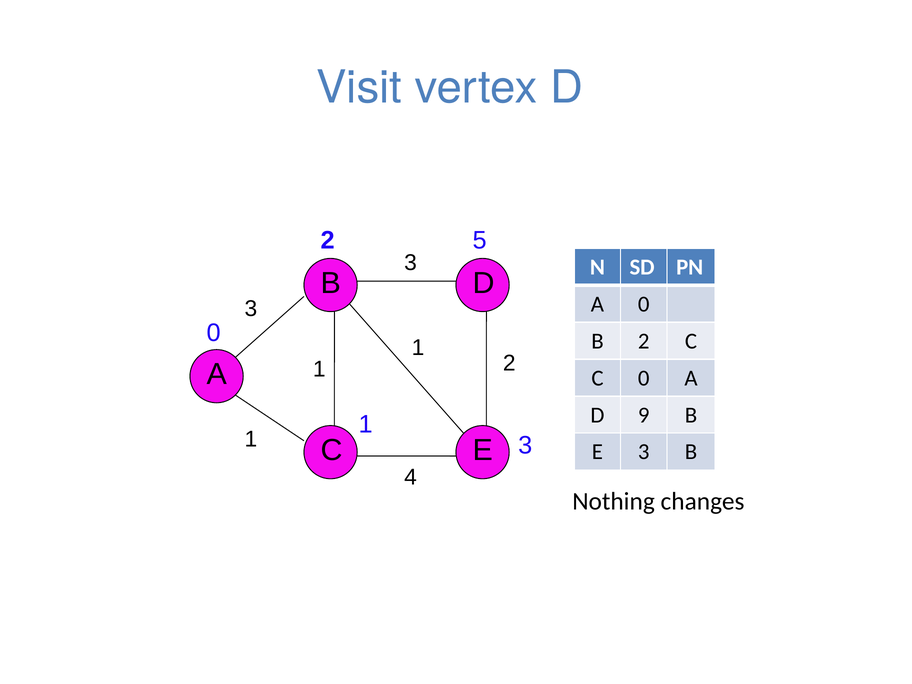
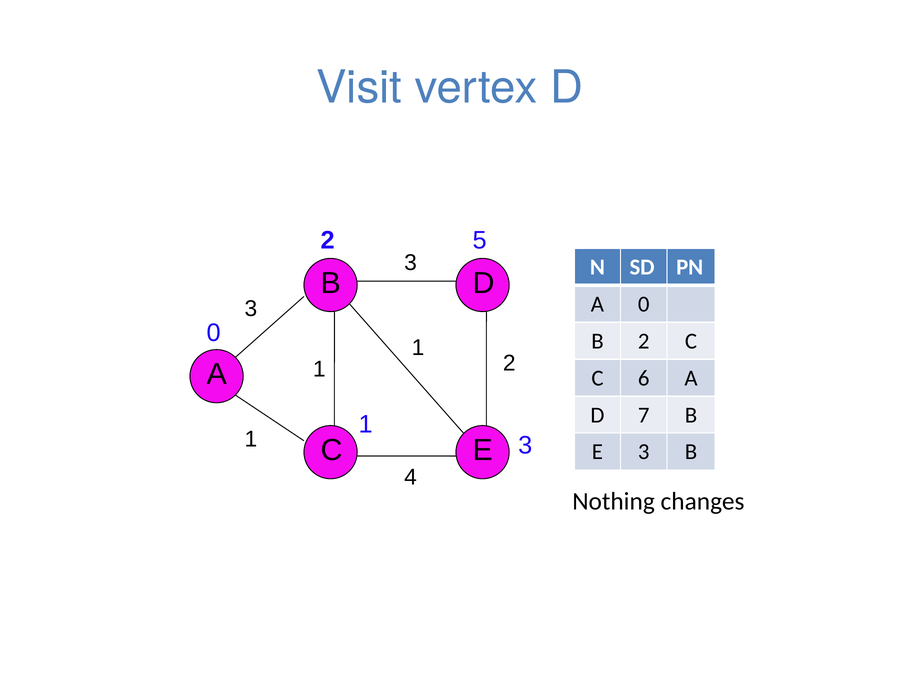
C 0: 0 -> 6 (644, 378)
9: 9 -> 7 (644, 415)
